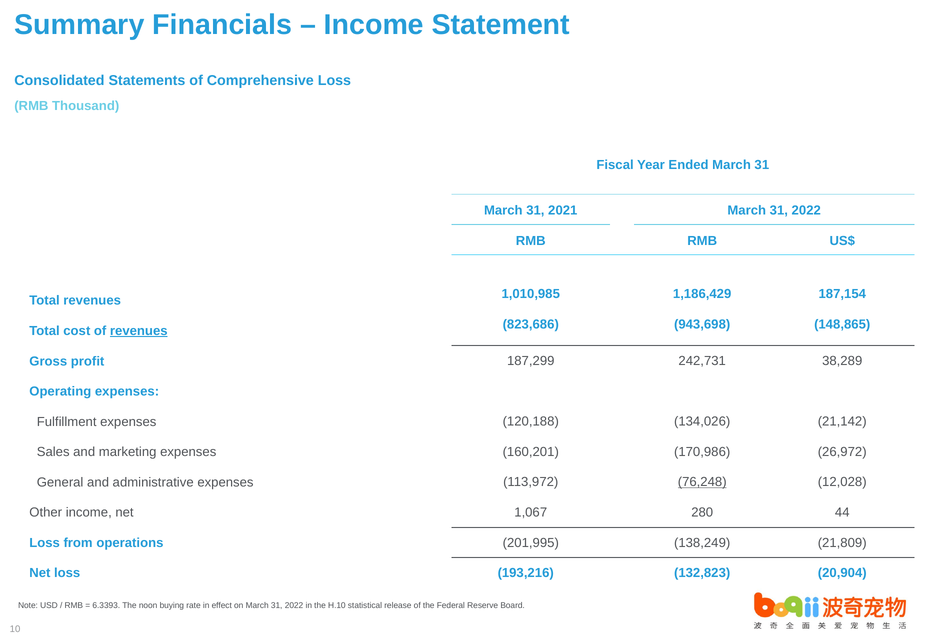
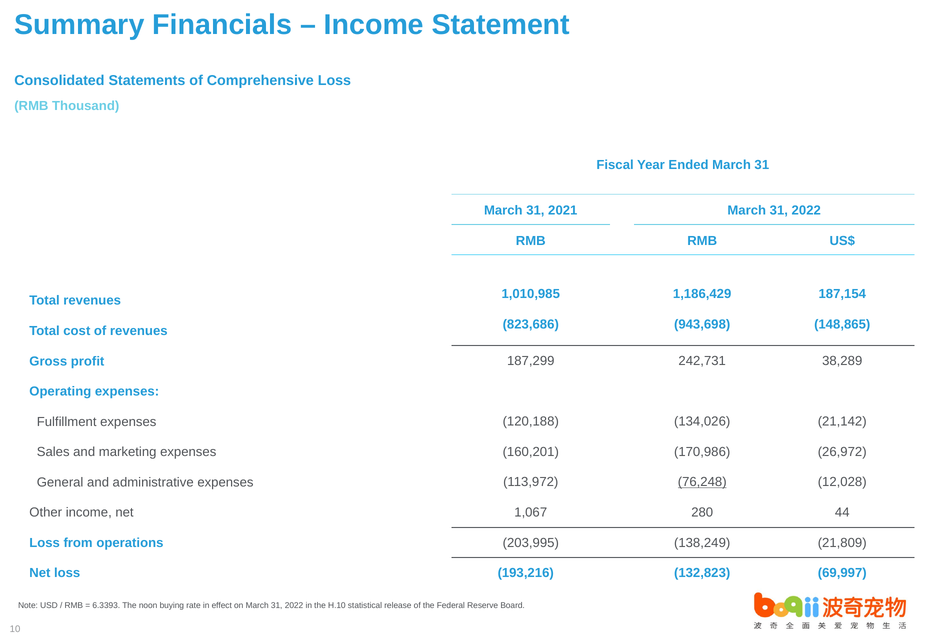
revenues underline: present -> none (139, 331)
201,995: 201,995 -> 203,995 (531, 543)
20,904: 20,904 -> 69,997 (842, 573)
